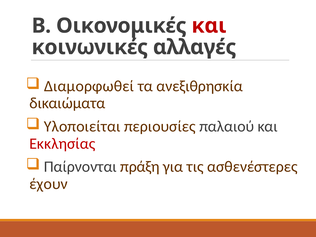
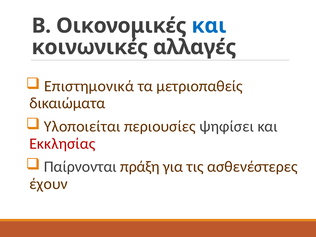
και colour: red -> blue (209, 26)
Διαμορφωθεί: Διαμορφωθεί -> Επιστημονικά (89, 86)
ανεξιθρησκία: ανεξιθρησκία -> μετριοπαθείς (200, 86)
παλαιού: παλαιού -> ψηφίσει (227, 126)
